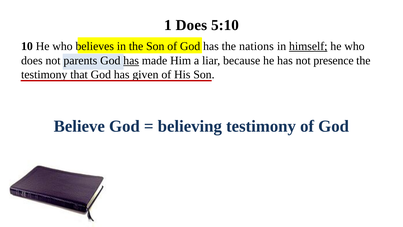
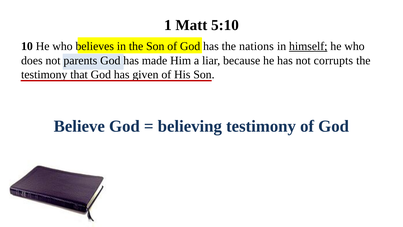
1 Does: Does -> Matt (191, 25)
has underline: present -> none (131, 60)
presence: presence -> corrupts (333, 60)
